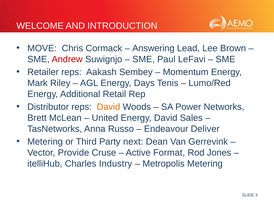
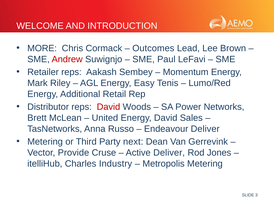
MOVE: MOVE -> MORE (42, 48)
Answering: Answering -> Outcomes (153, 48)
Days: Days -> Easy (144, 83)
David colour: orange -> red (108, 107)
Active Format: Format -> Deliver (169, 152)
